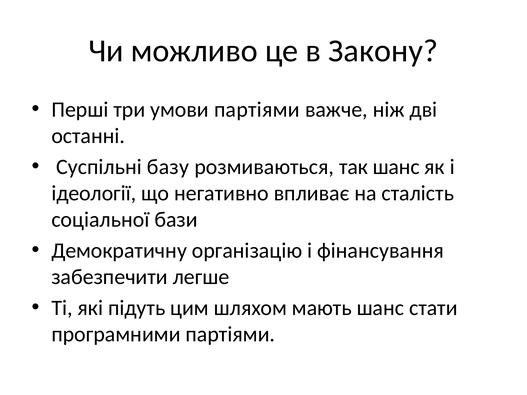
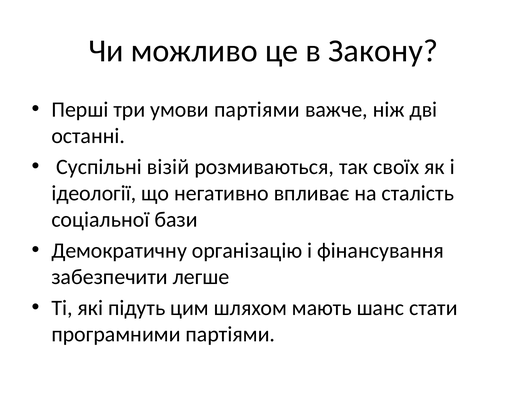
базу: базу -> візій (168, 167)
так шанс: шанс -> своїх (396, 167)
